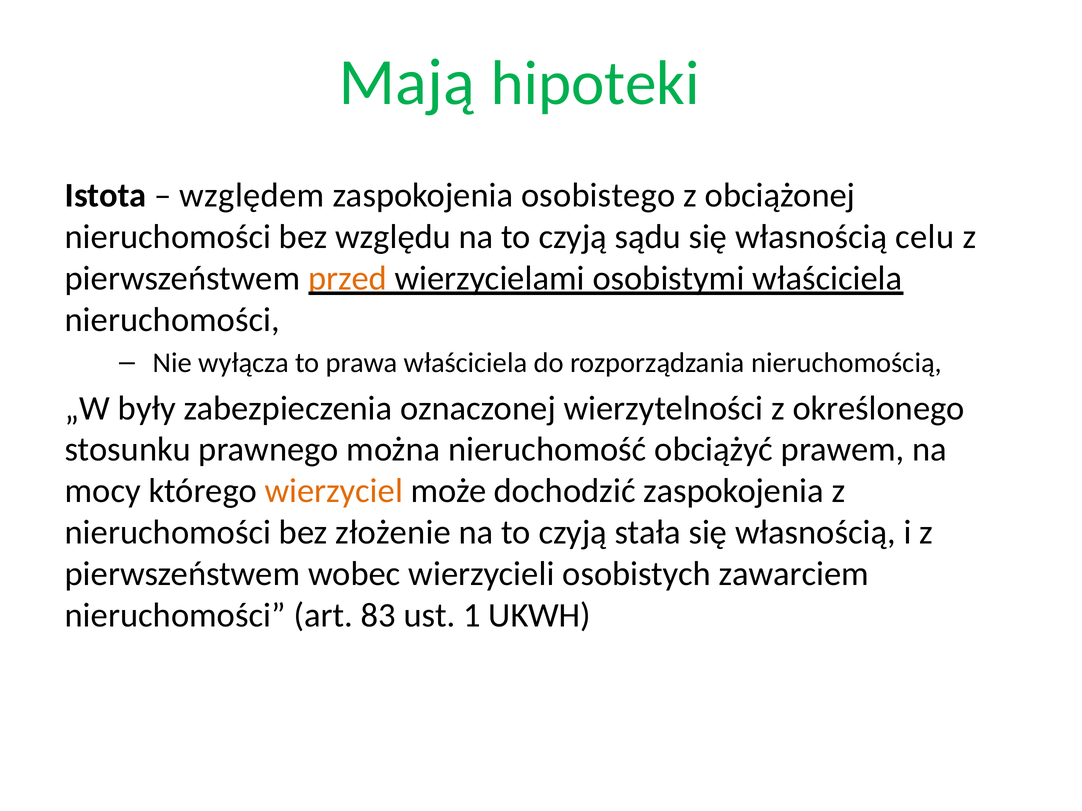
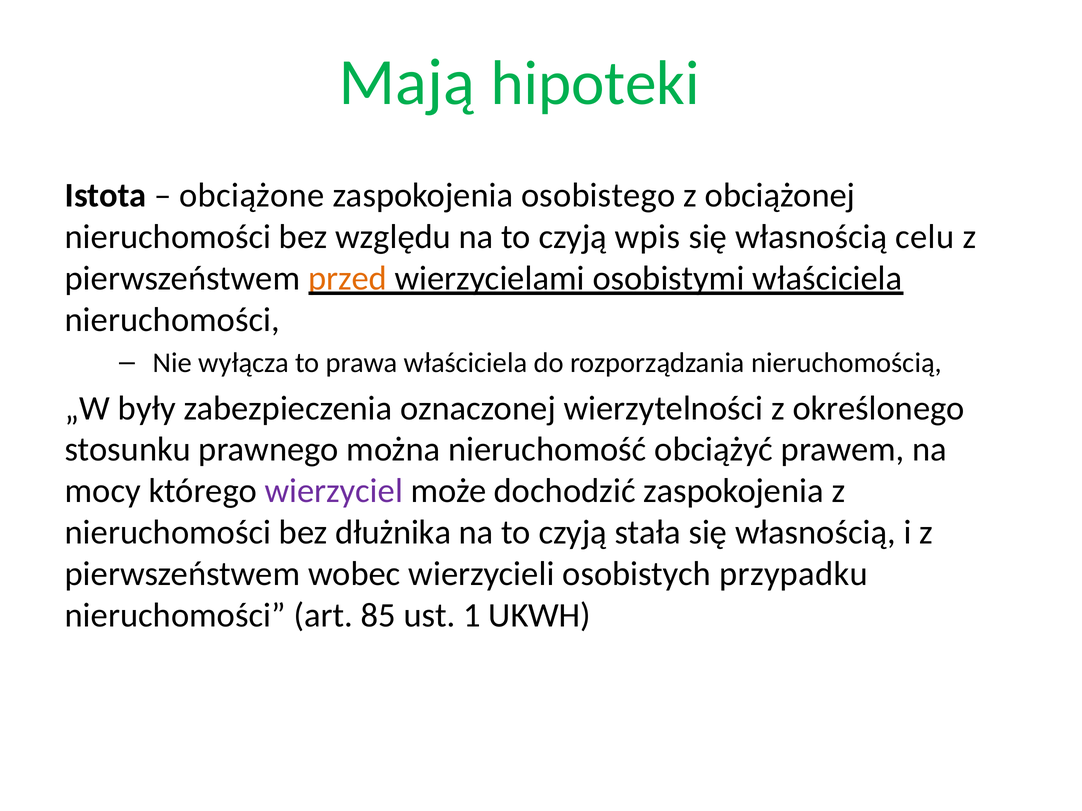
względem: względem -> obciążone (252, 196)
sądu: sądu -> wpis (648, 237)
wierzyciel colour: orange -> purple (334, 491)
złożenie: złożenie -> dłużnika (393, 533)
zawarciem: zawarciem -> przypadku (794, 574)
83: 83 -> 85 (378, 616)
